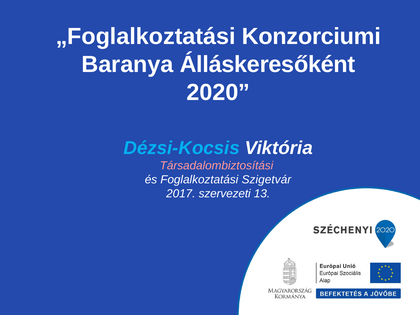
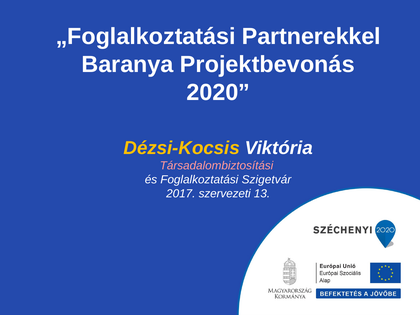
Konzorciumi: Konzorciumi -> Partnerekkel (311, 36)
Álláskeresőként: Álláskeresőként -> Projektbevonás (267, 64)
Dézsi-Kocsis colour: light blue -> yellow (182, 148)
